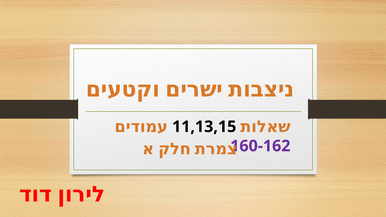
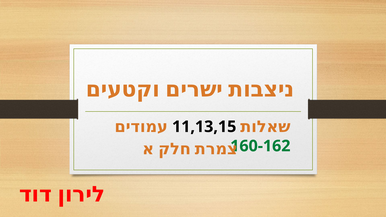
160-162 colour: purple -> green (260, 146)
